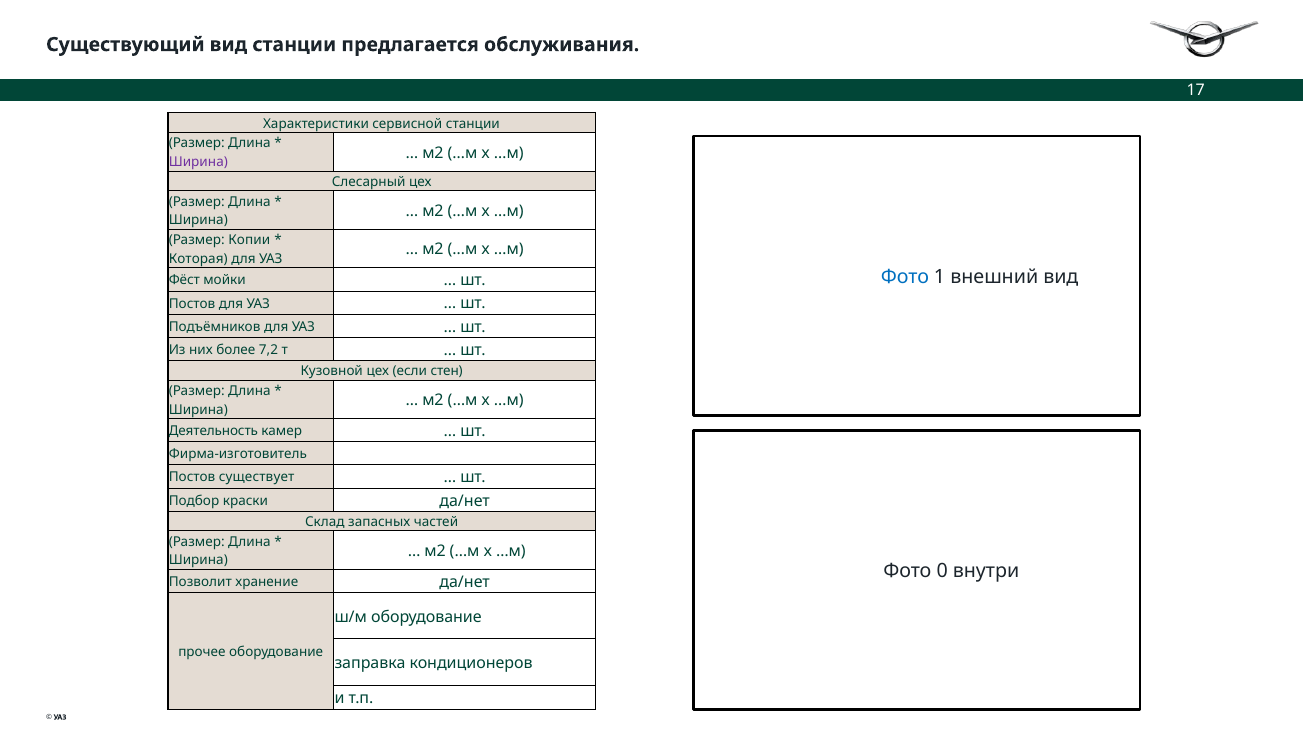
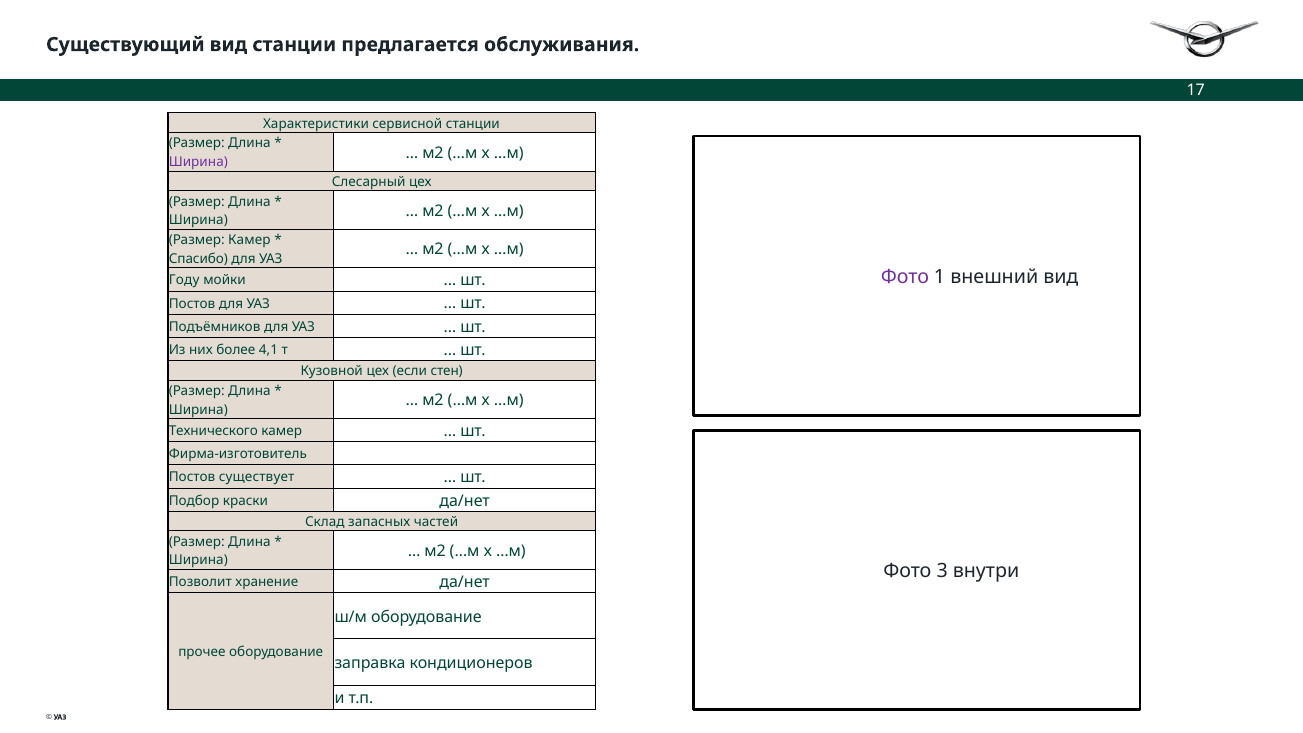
Размер Копии: Копии -> Камер (249, 240)
Которая: Которая -> Спасибо (198, 259)
Фото colour: blue -> purple (905, 277)
Фёст: Фёст -> Году (184, 280)
7,2: 7,2 -> 4,1 (269, 350)
Деятельность: Деятельность -> Технического (213, 431)
0: 0 -> 3 (942, 571)
